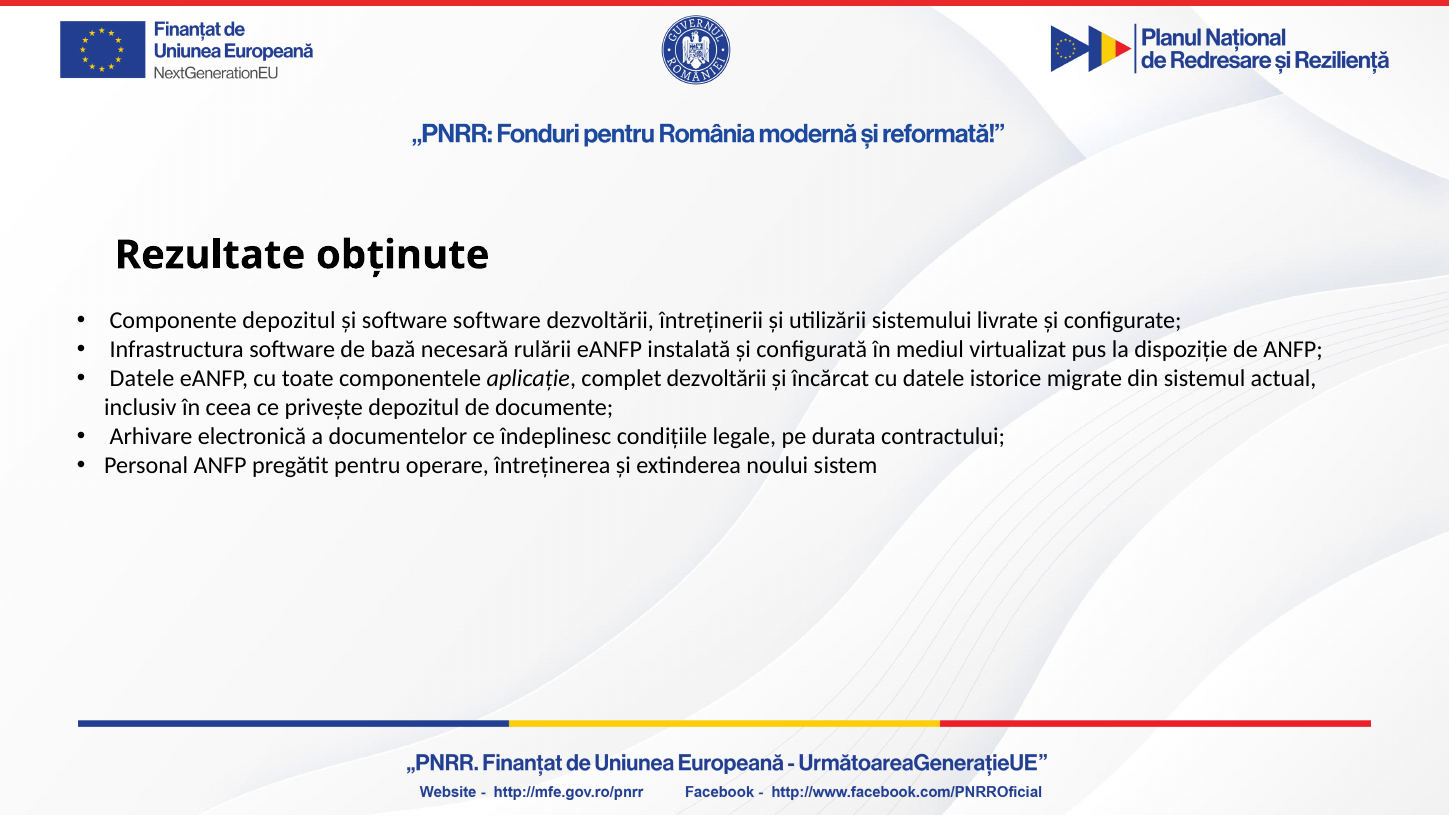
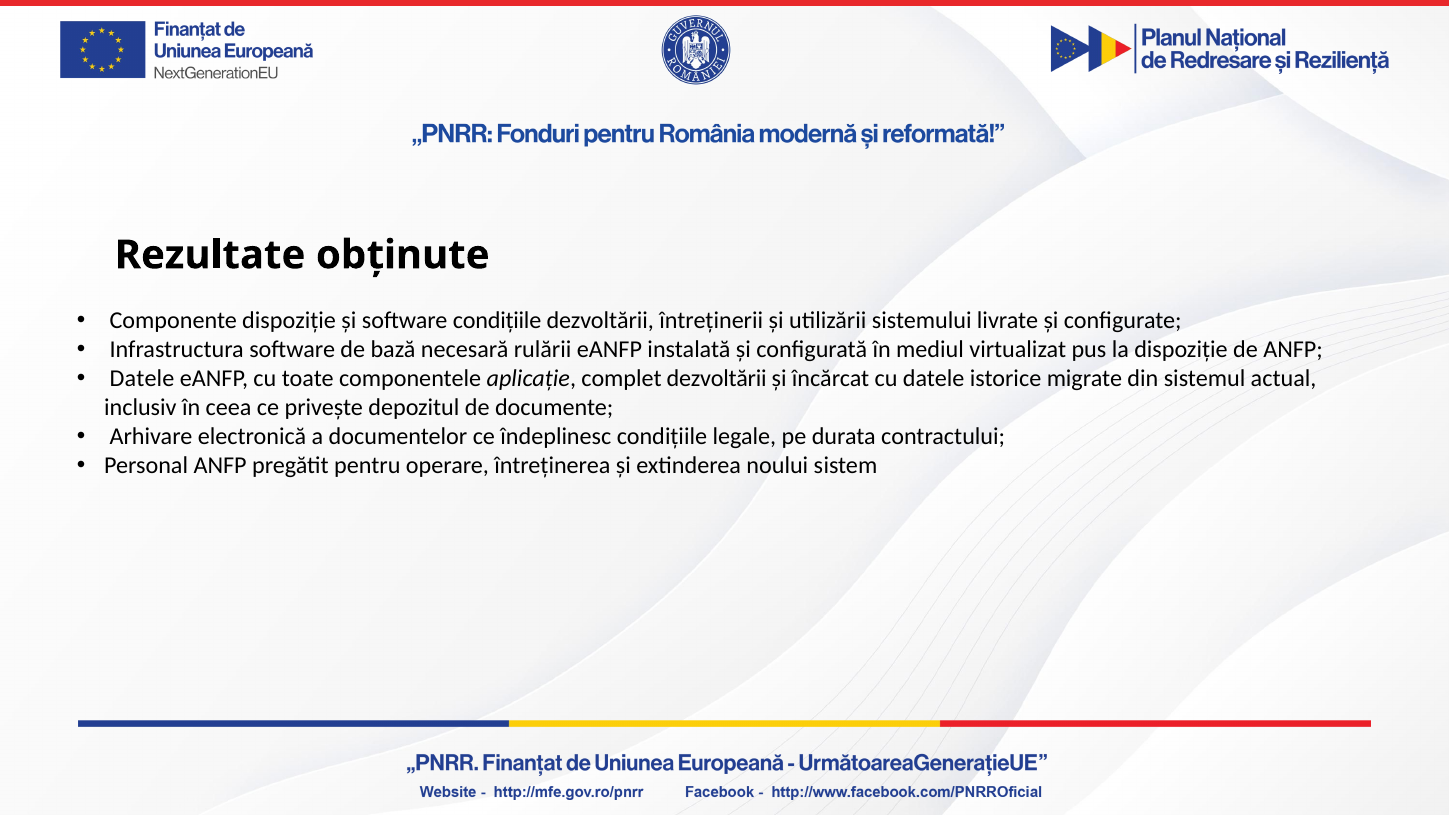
Componente depozitul: depozitul -> dispoziție (289, 321)
software software: software -> condițiile (497, 321)
